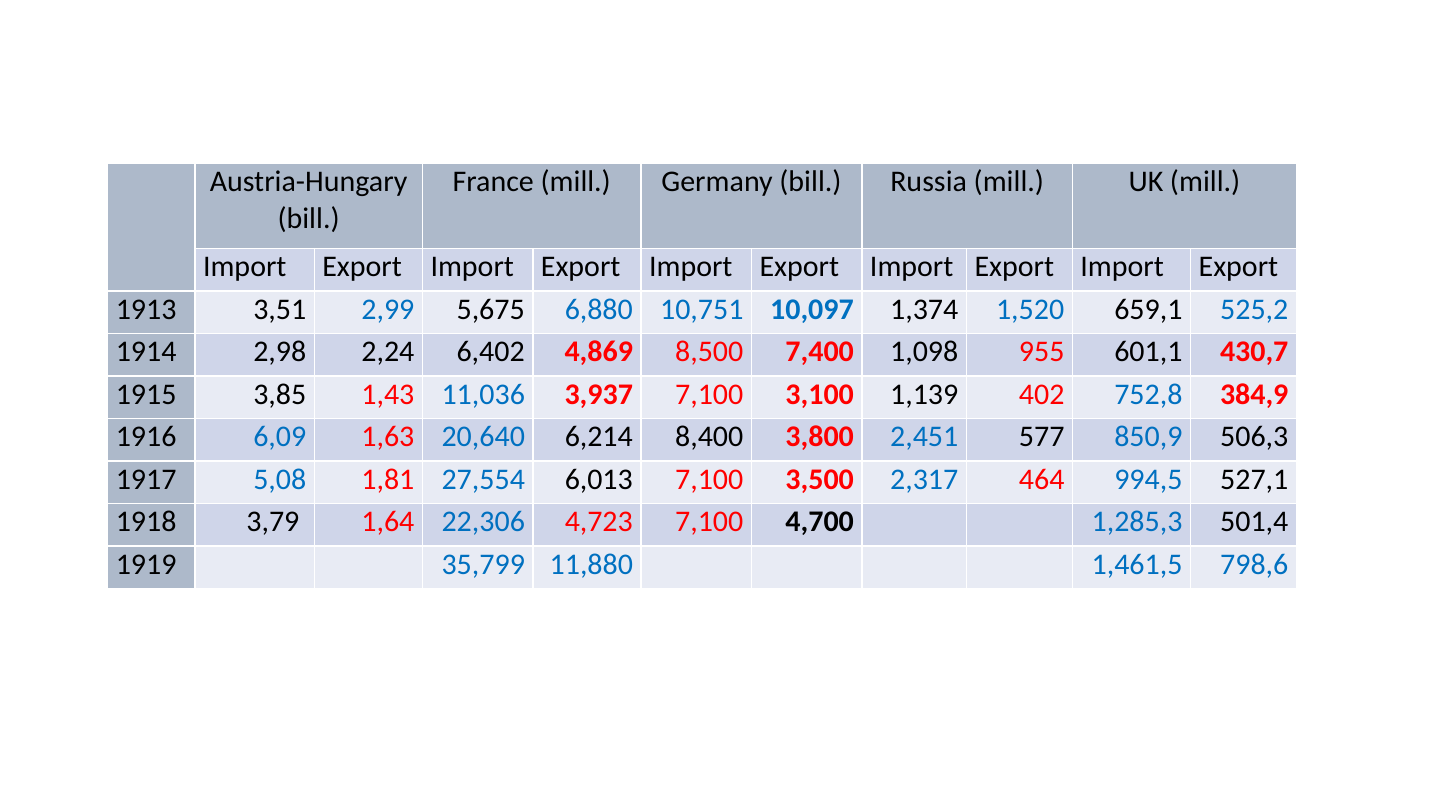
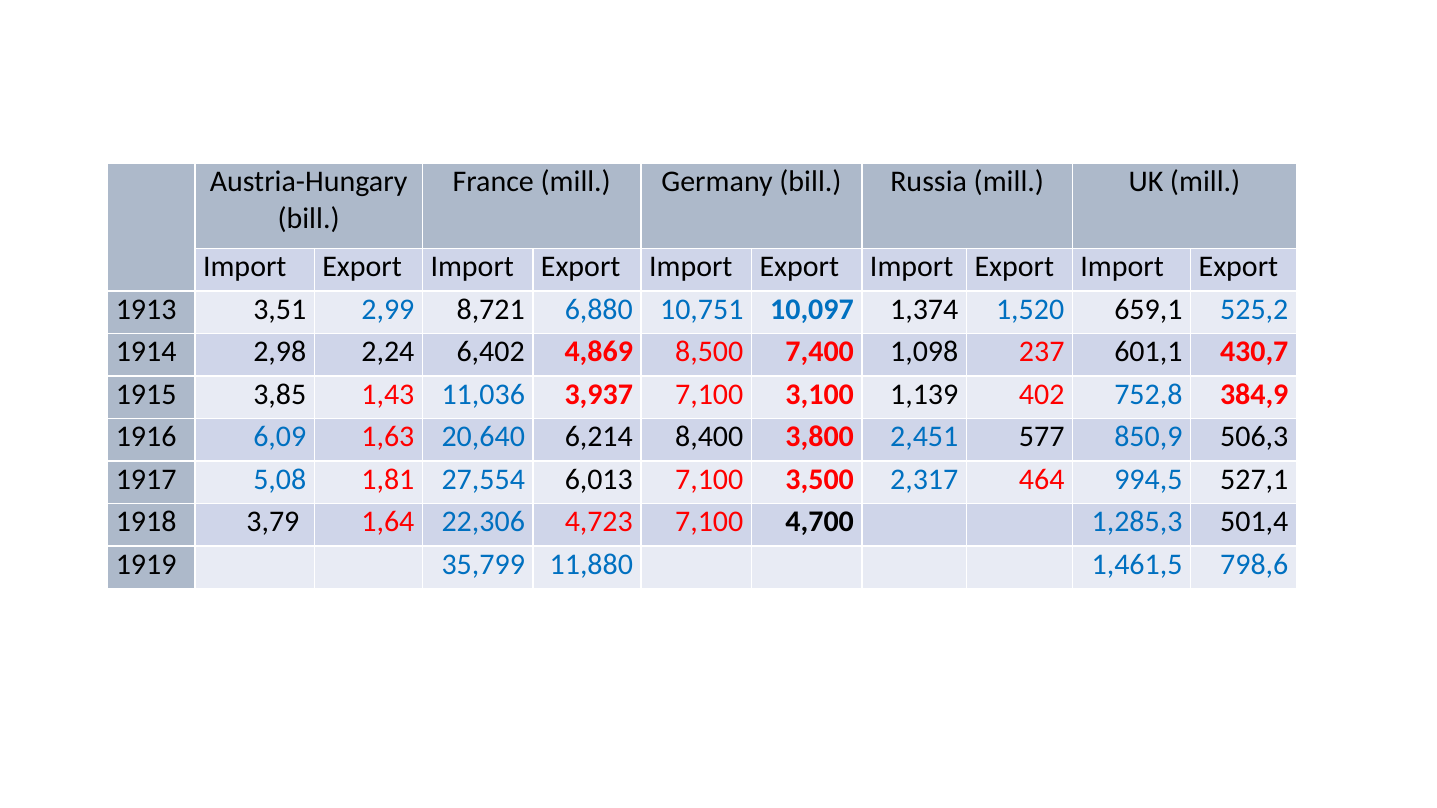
5,675: 5,675 -> 8,721 (491, 310)
955: 955 -> 237 (1042, 352)
